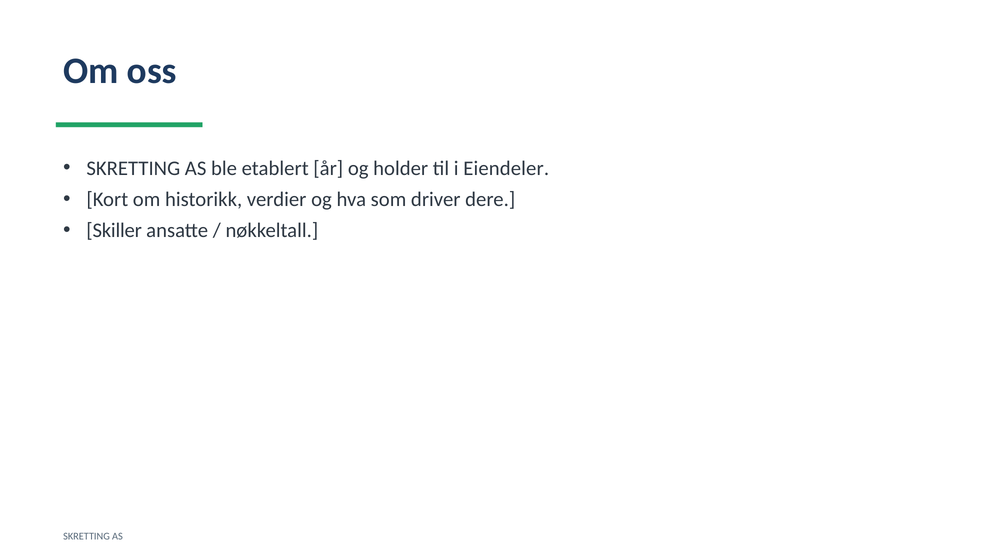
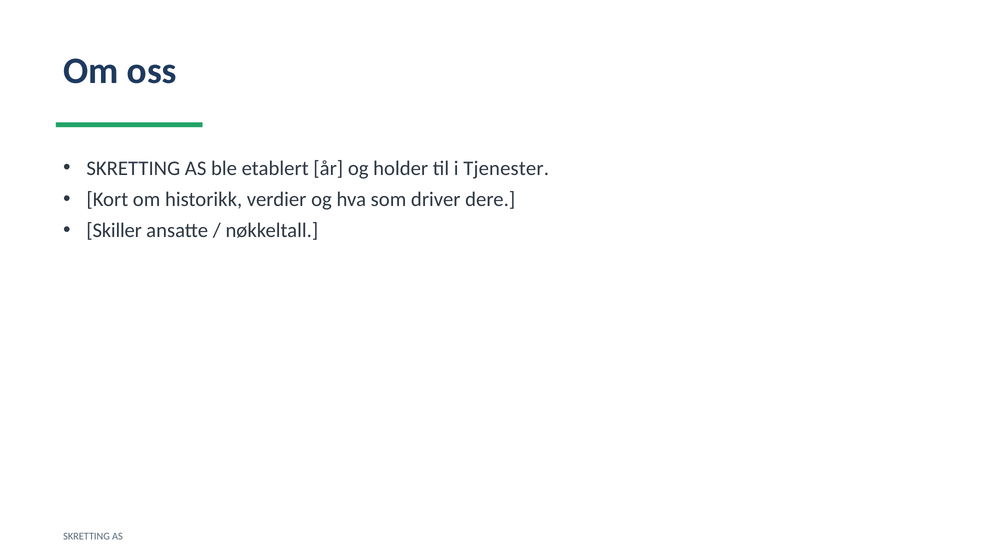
Eiendeler: Eiendeler -> Tjenester (506, 168)
